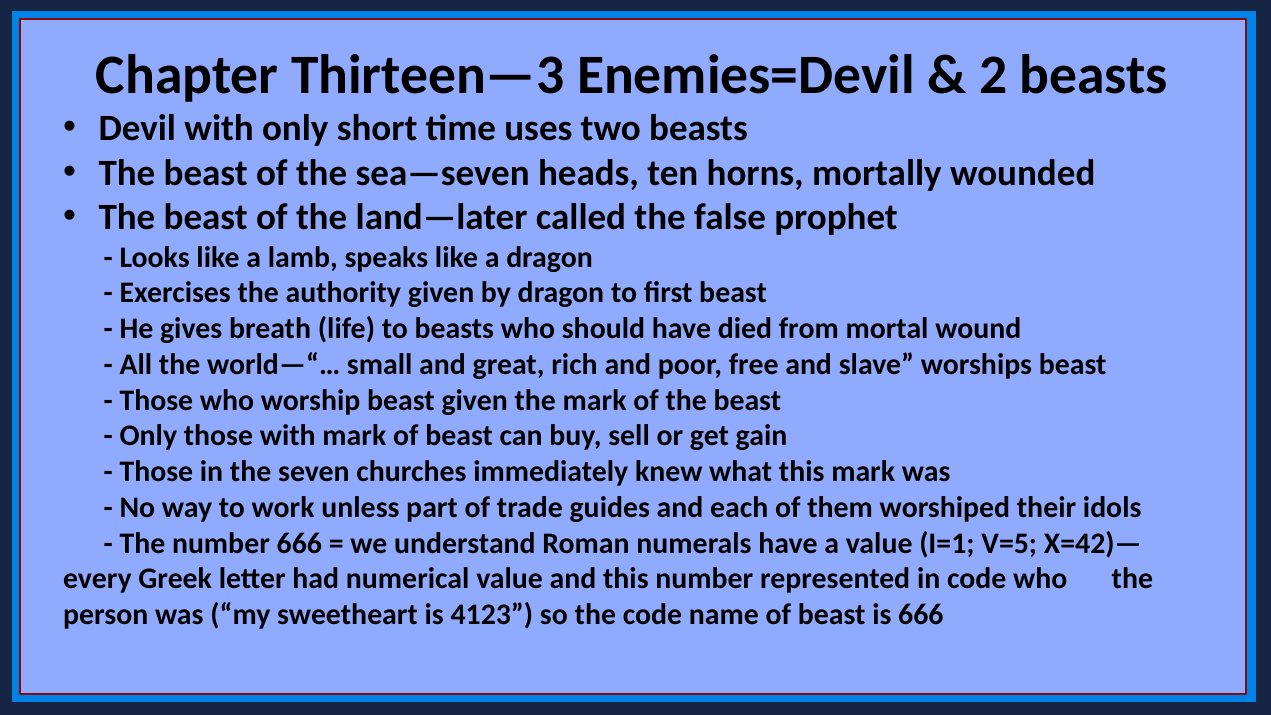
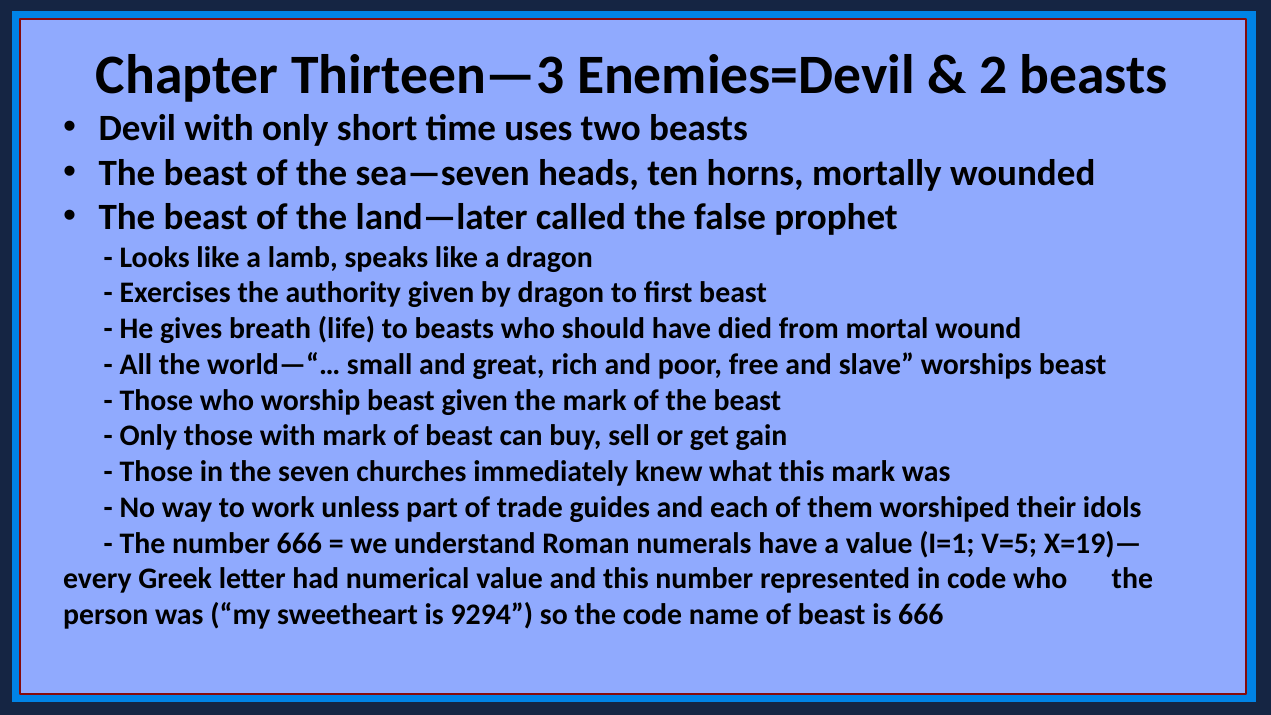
X=42)—: X=42)— -> X=19)— (1093, 543)
4123: 4123 -> 9294 (492, 615)
